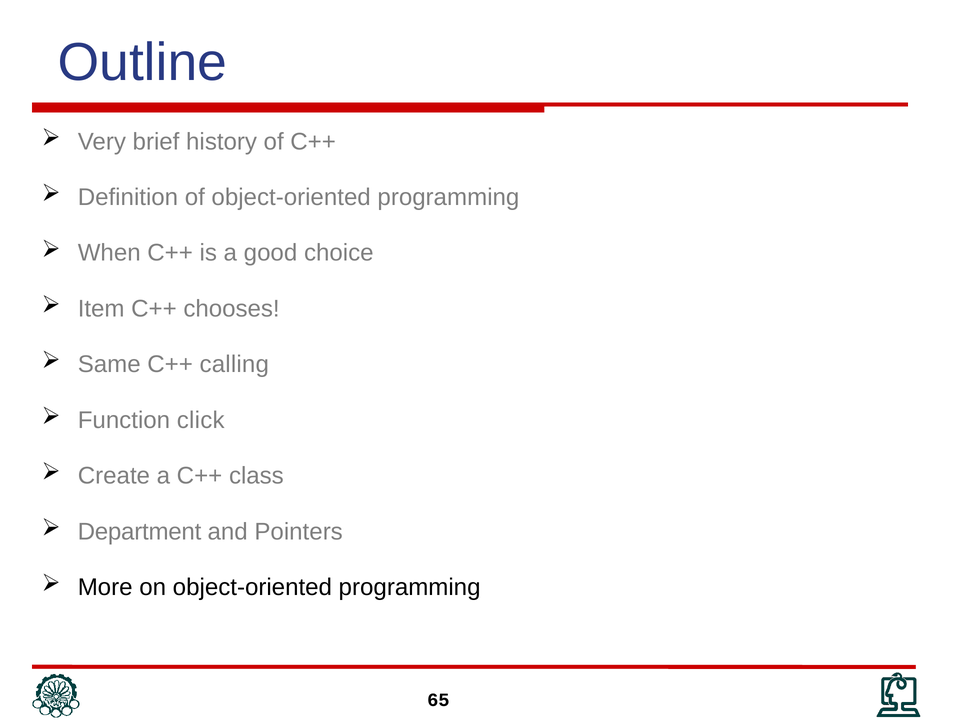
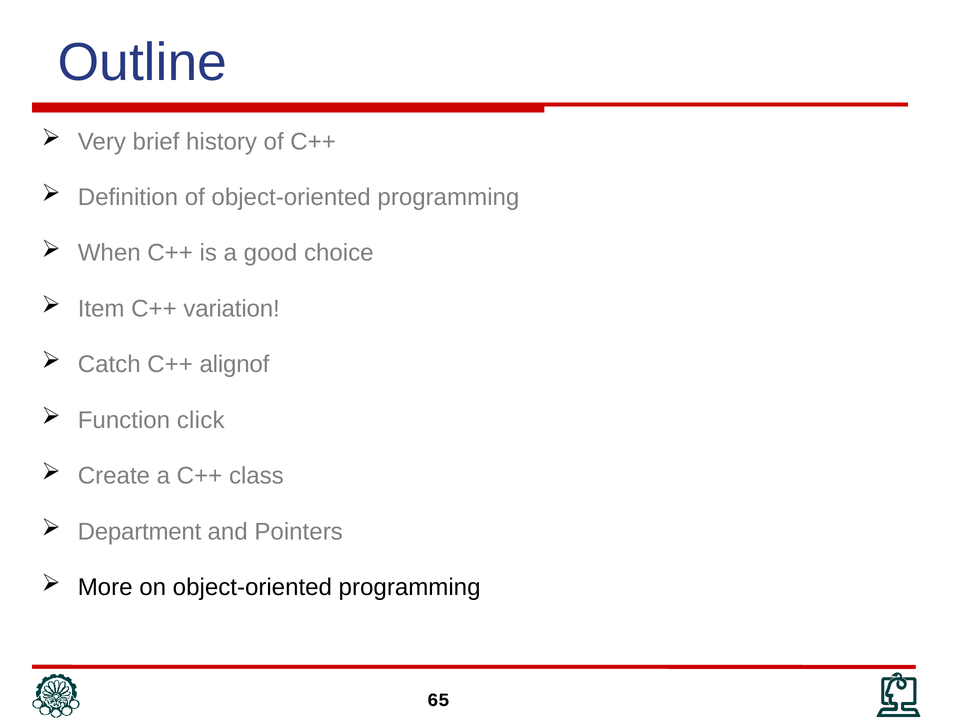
chooses: chooses -> variation (232, 309)
Same: Same -> Catch (109, 364)
calling: calling -> alignof (234, 364)
